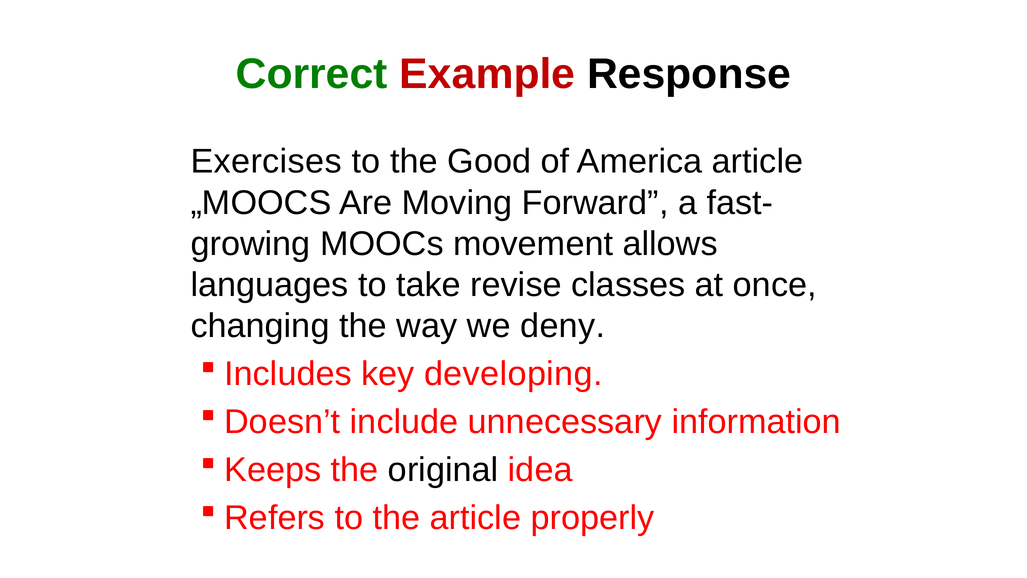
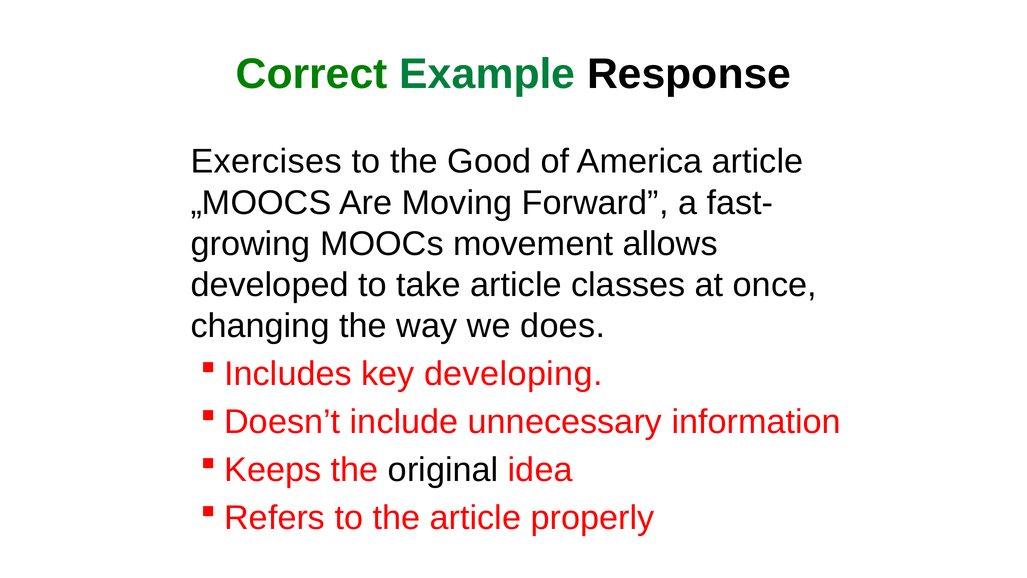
Example colour: red -> green (487, 74)
languages: languages -> developed (270, 285)
take revise: revise -> article (516, 285)
deny: deny -> does (563, 326)
